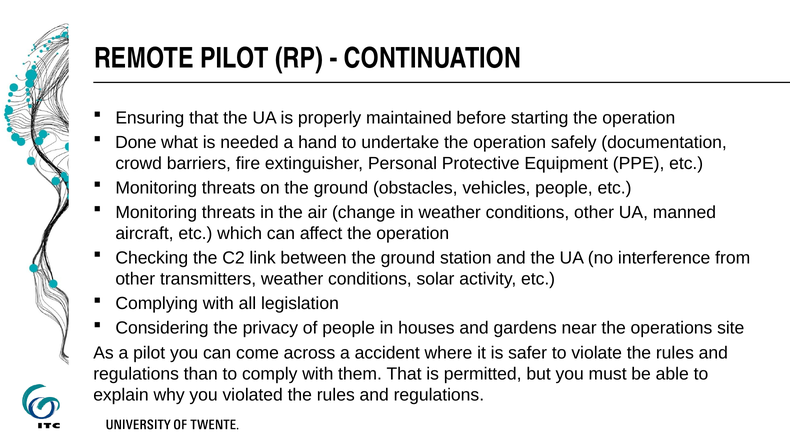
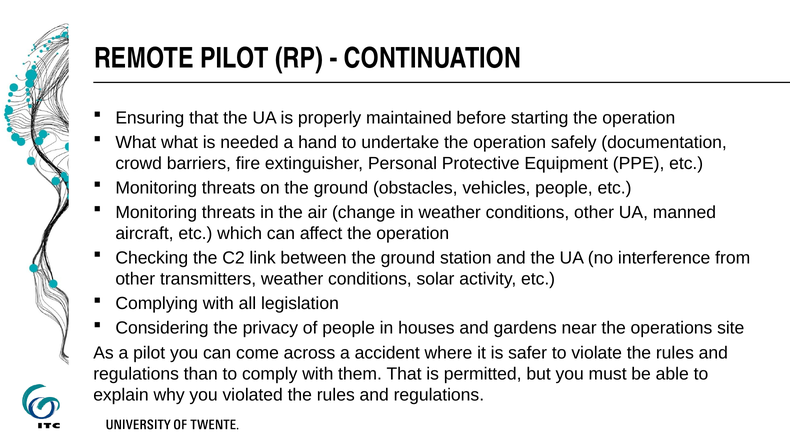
Done: Done -> What (136, 142)
